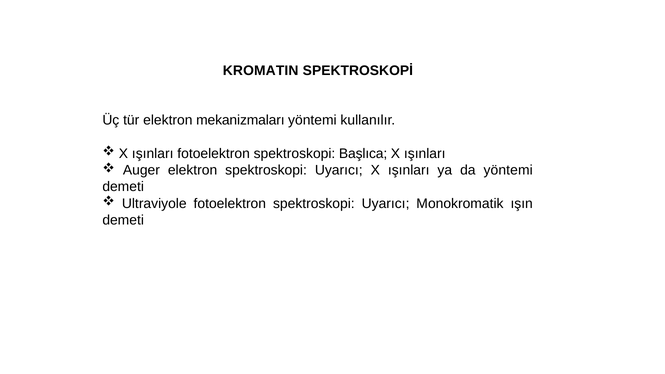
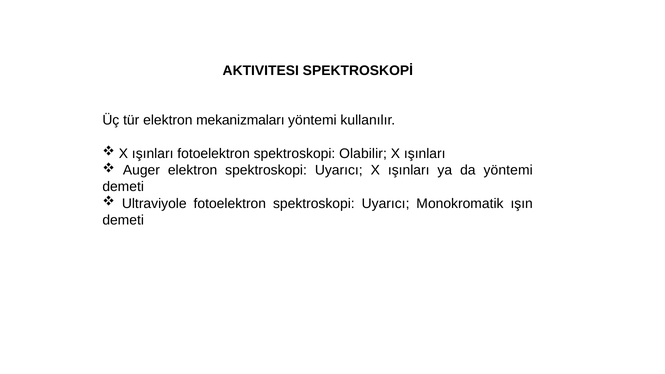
KROMATIN: KROMATIN -> AKTIVITESI (261, 70)
Başlıca: Başlıca -> Olabilir (363, 154)
